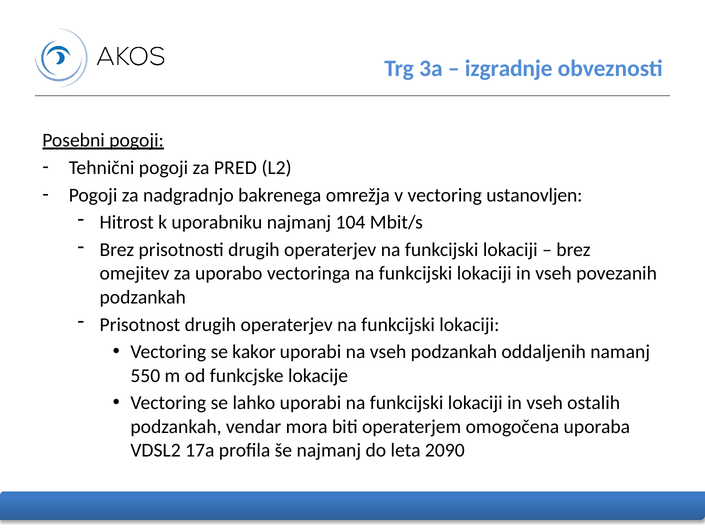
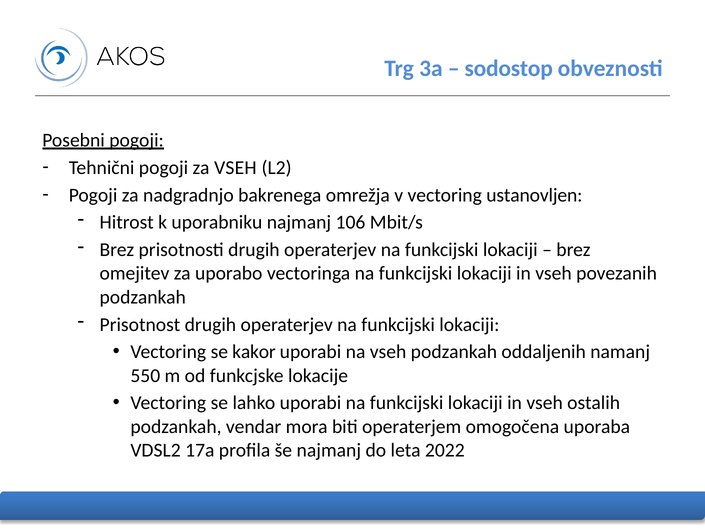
izgradnje: izgradnje -> sodostop (509, 68)
za PRED: PRED -> VSEH (235, 168)
104: 104 -> 106 (350, 222)
2090: 2090 -> 2022 (445, 450)
